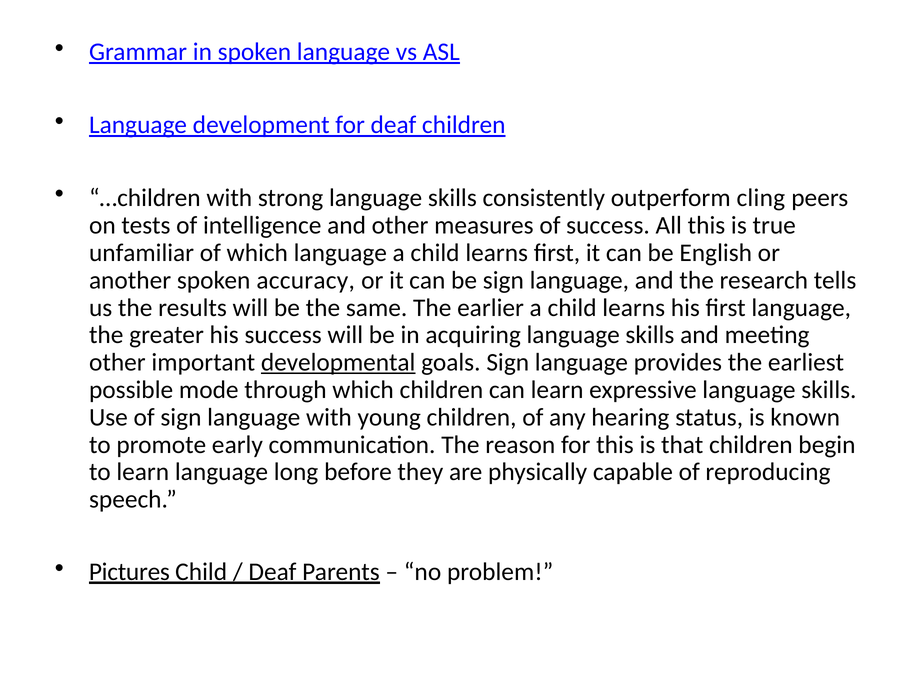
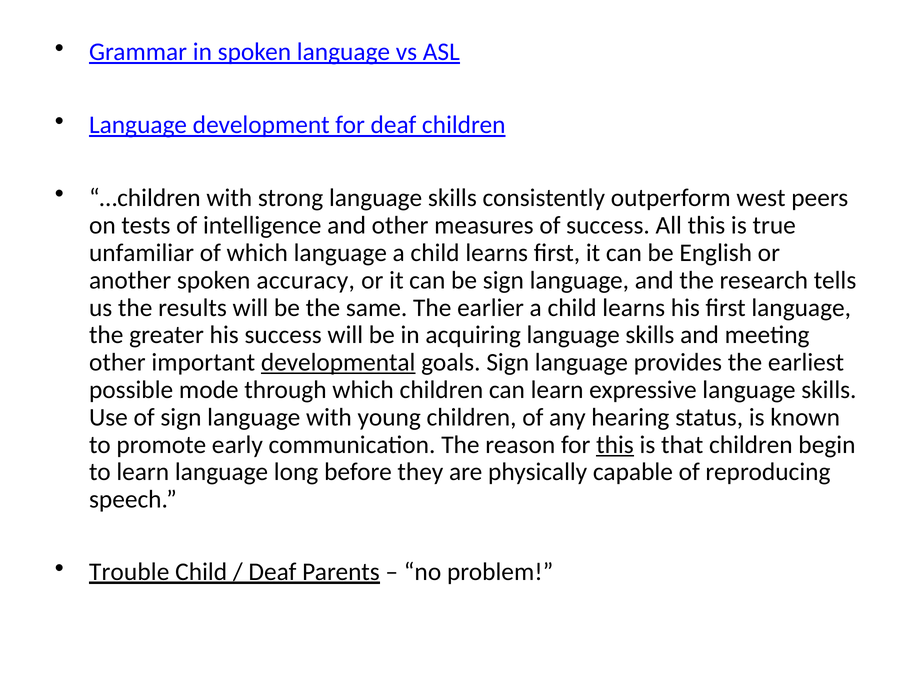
cling: cling -> west (761, 198)
this underline: none -> present (615, 445)
Pictures: Pictures -> Trouble (129, 572)
